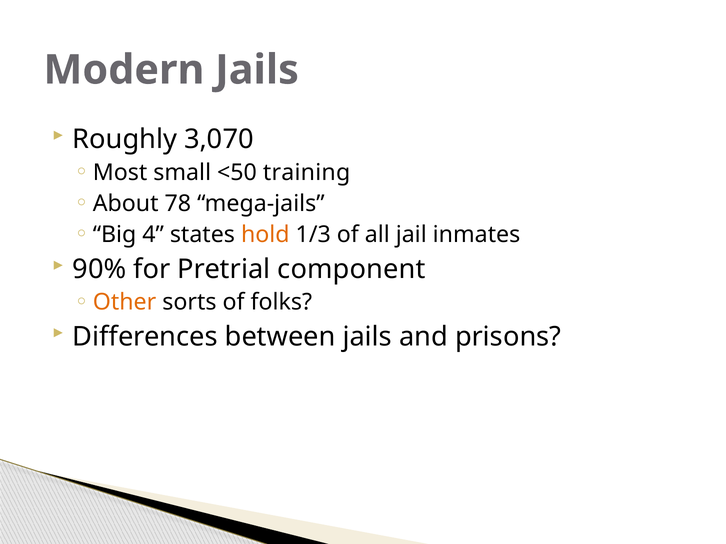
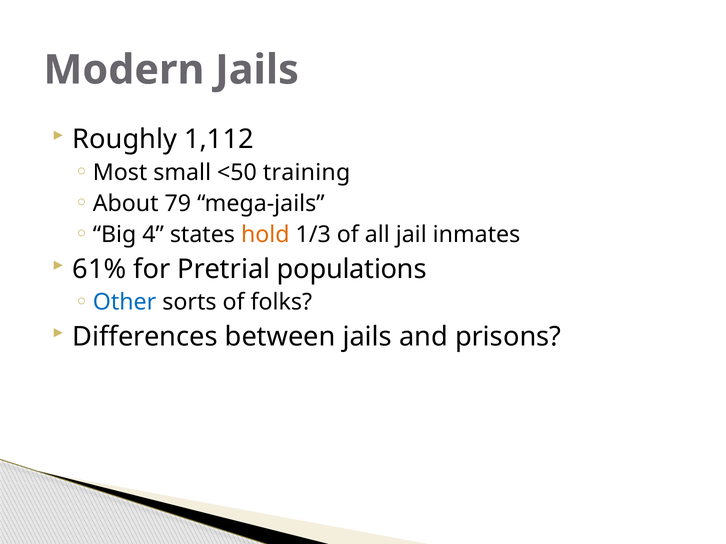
3,070: 3,070 -> 1,112 (219, 139)
78: 78 -> 79 (178, 204)
90%: 90% -> 61% (99, 269)
component: component -> populations (352, 269)
Other colour: orange -> blue (125, 303)
